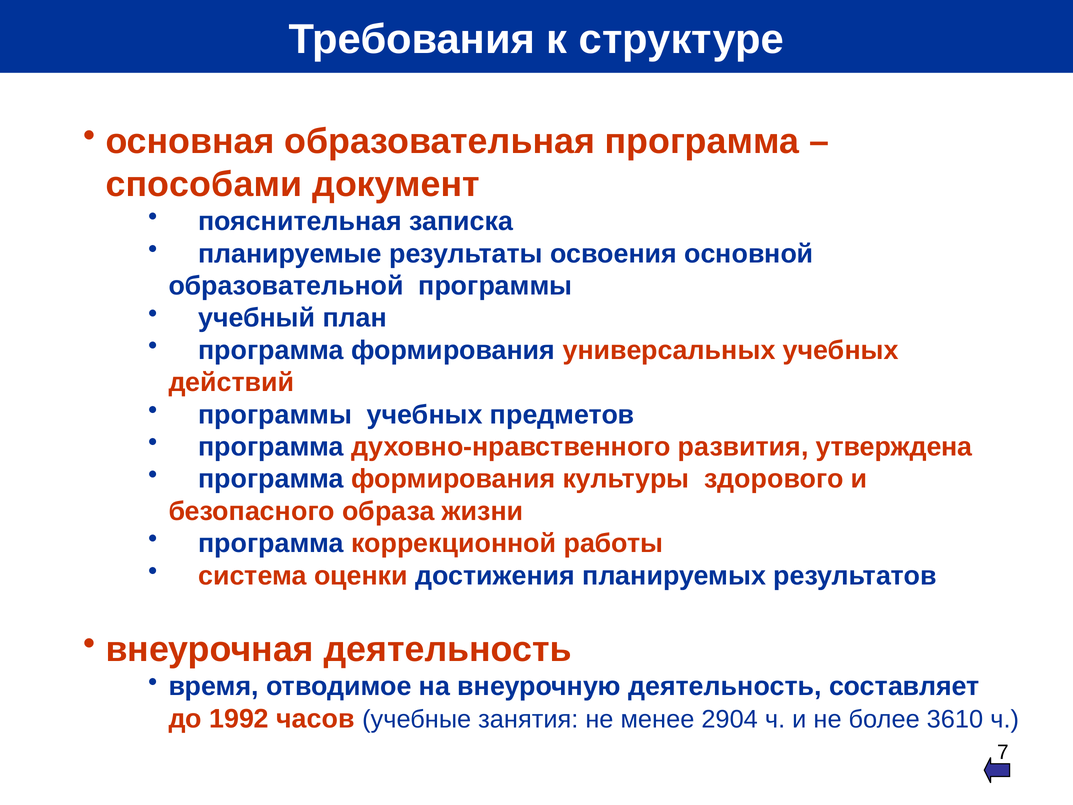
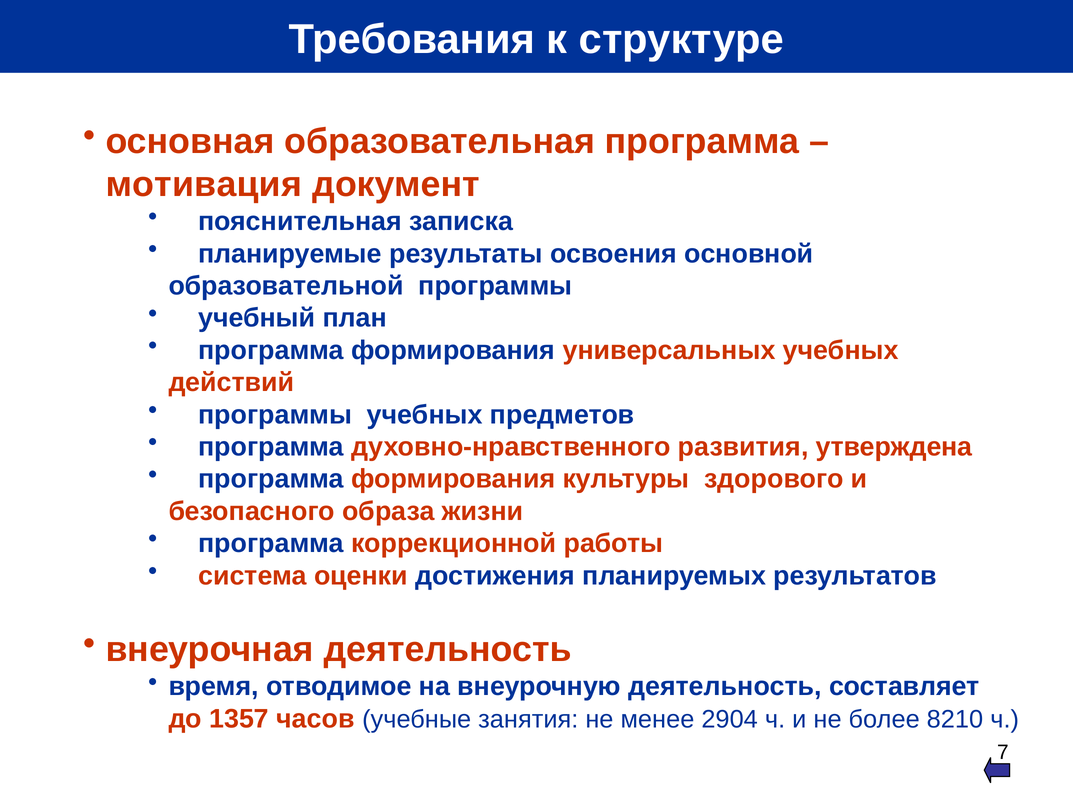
способами: способами -> мотивация (204, 185)
1992: 1992 -> 1357 (239, 719)
3610: 3610 -> 8210 (955, 719)
